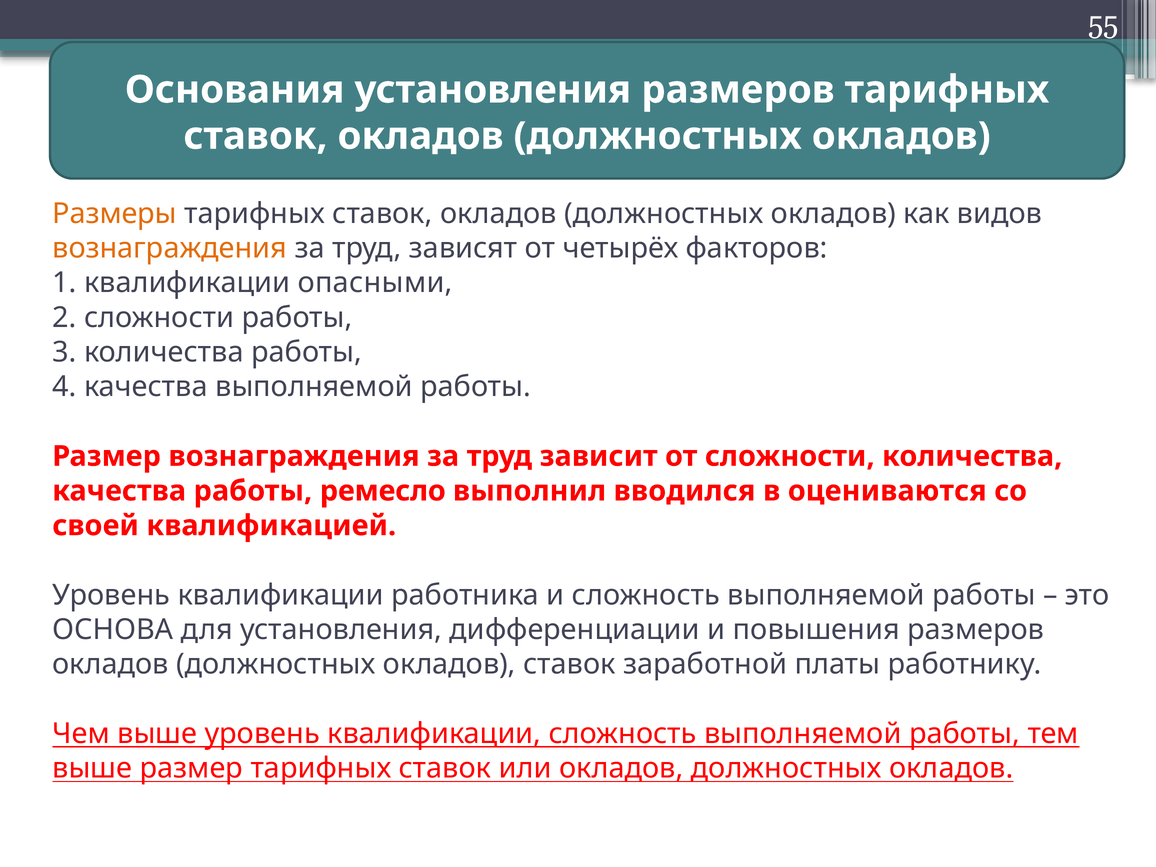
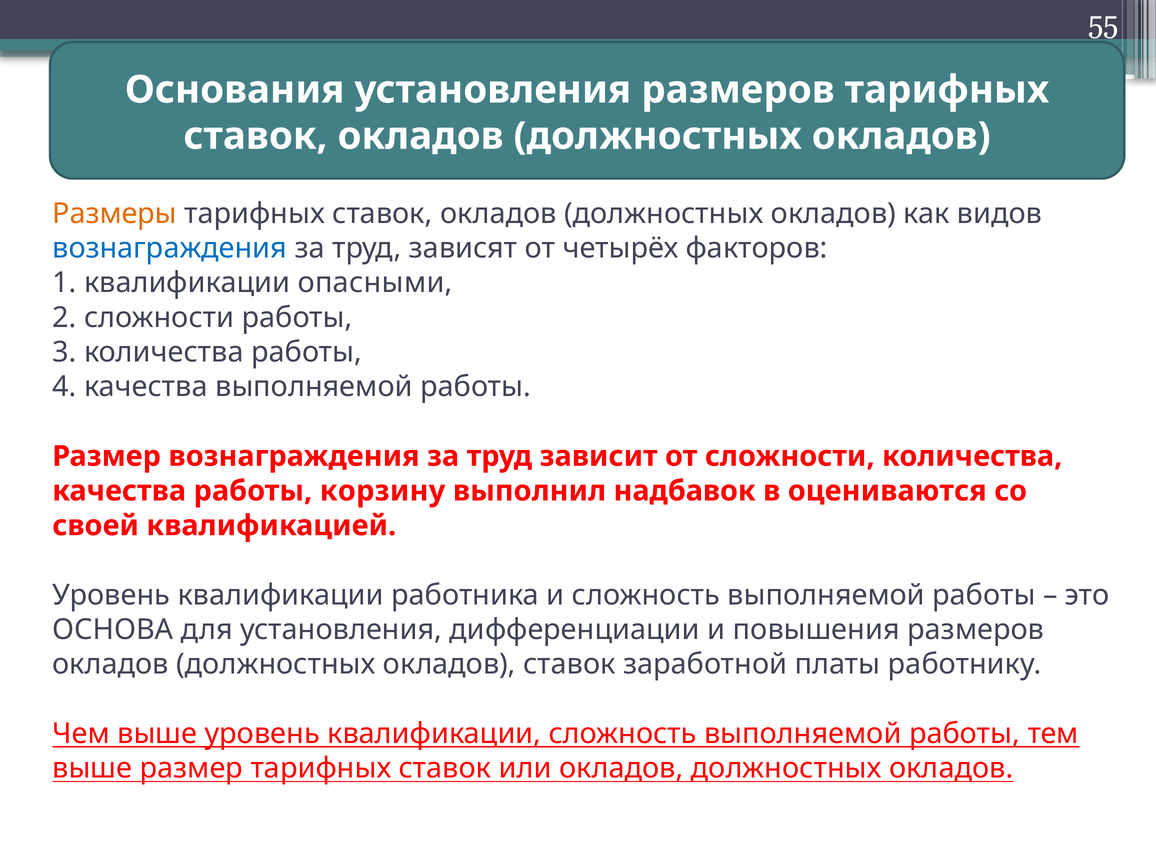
вознаграждения colour: orange -> blue (170, 248)
ремесло: ремесло -> корзину (383, 491)
вводился: вводился -> надбавок (685, 491)
